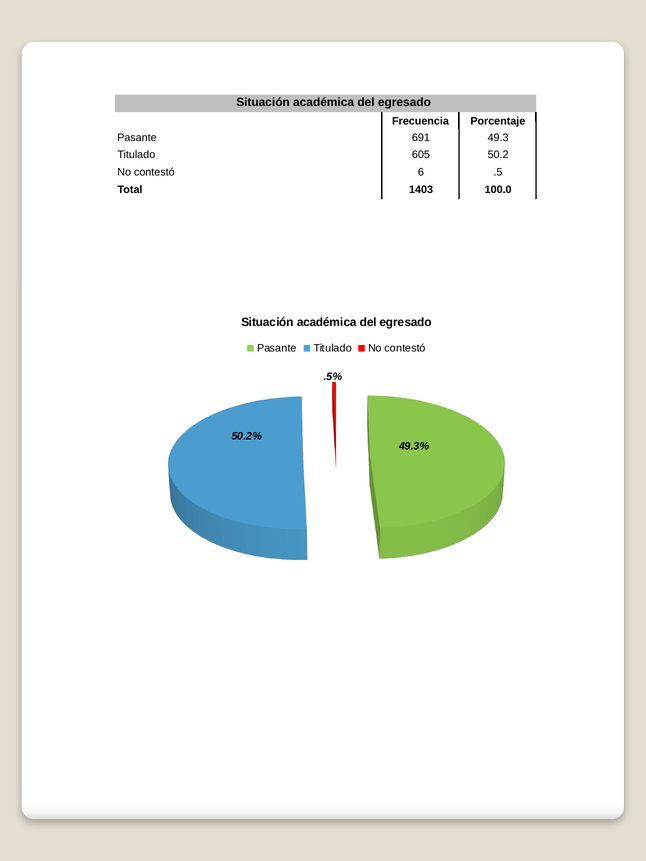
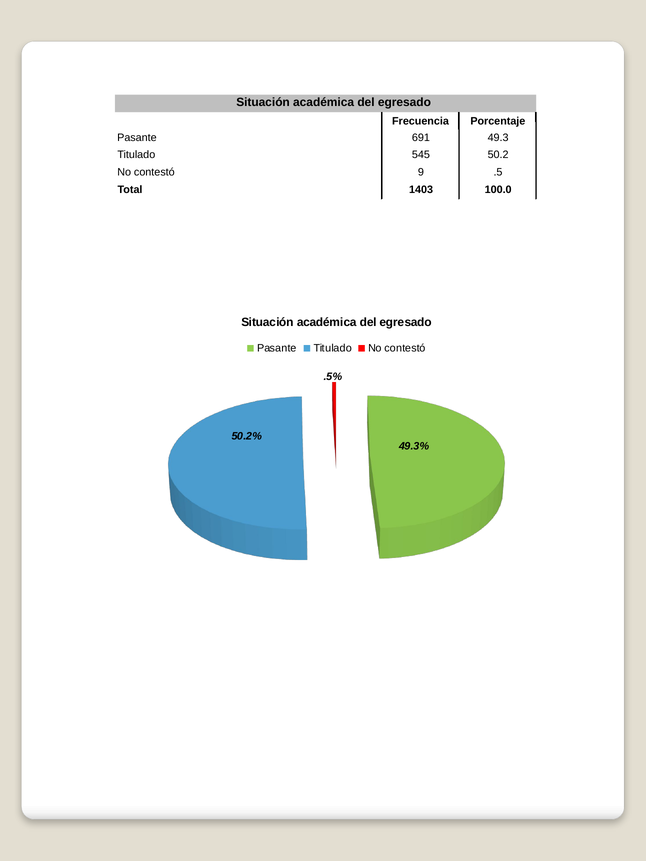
605: 605 -> 545 (421, 155)
6: 6 -> 9 (421, 172)
